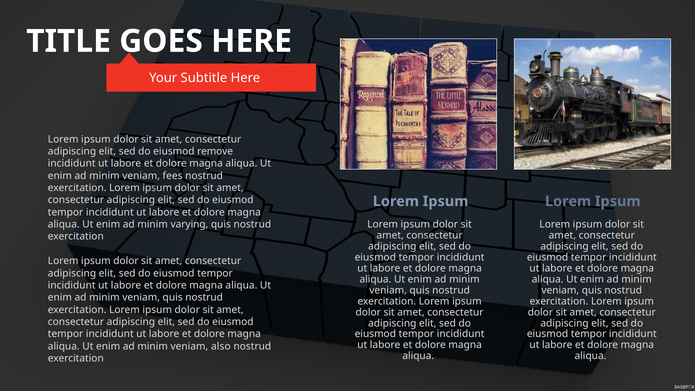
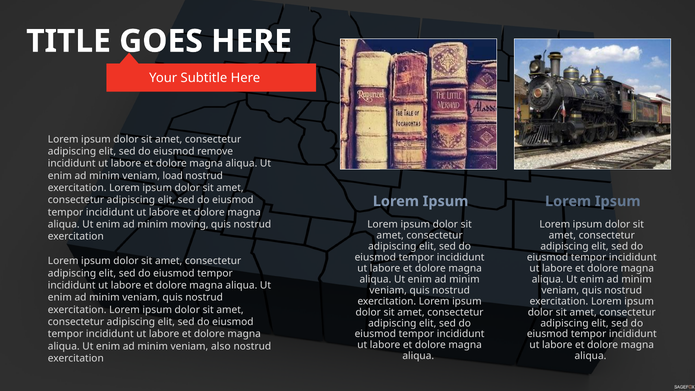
fees: fees -> load (173, 176)
varying: varying -> moving (189, 224)
